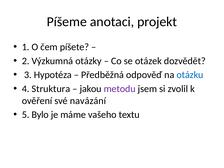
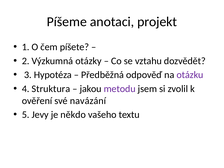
otázek: otázek -> vztahu (148, 61)
otázku colour: blue -> purple (190, 75)
Bylo: Bylo -> Jevy (40, 115)
máme: máme -> někdo (73, 115)
